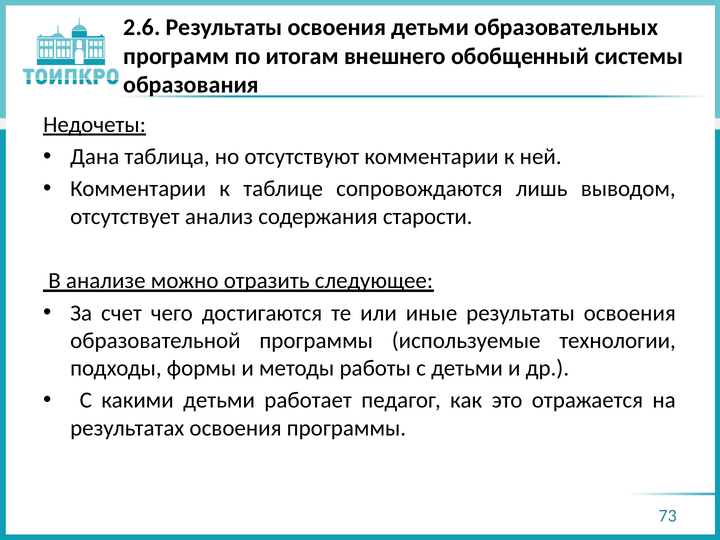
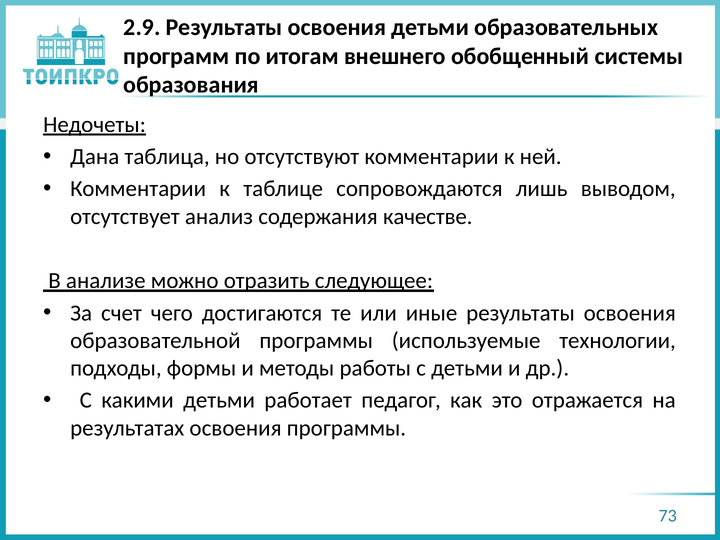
2.6: 2.6 -> 2.9 (142, 27)
старости: старости -> качестве (428, 216)
